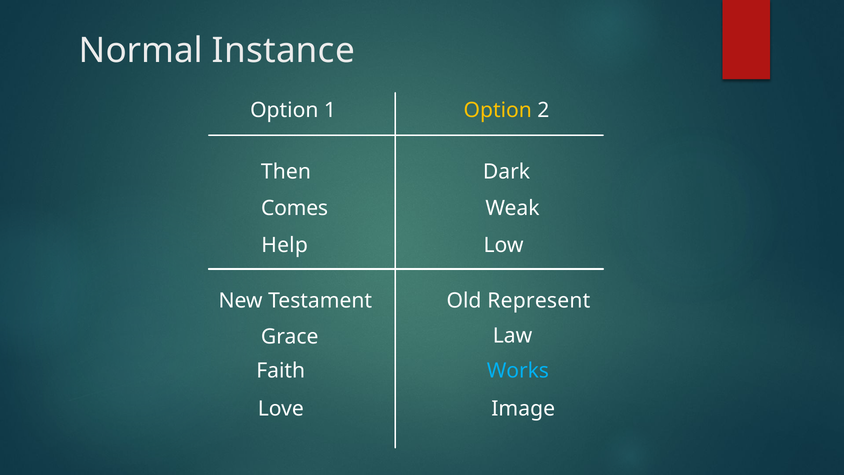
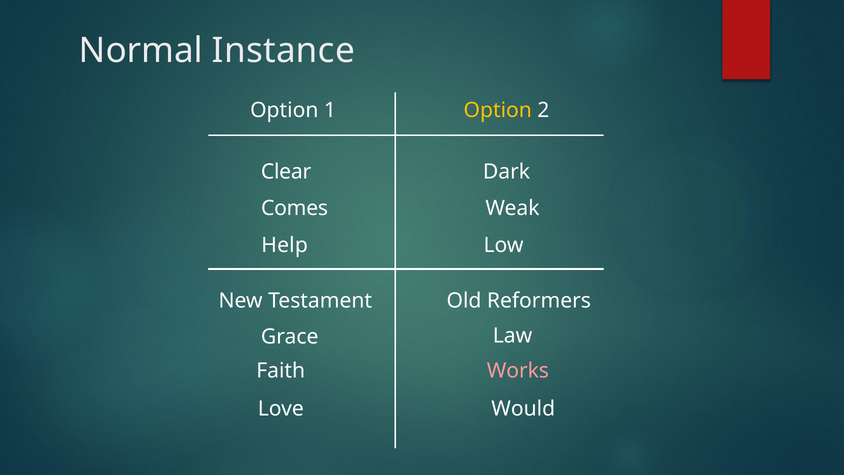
Then: Then -> Clear (286, 172)
Represent: Represent -> Reformers (539, 301)
Works colour: light blue -> pink (518, 371)
Image: Image -> Would (523, 409)
